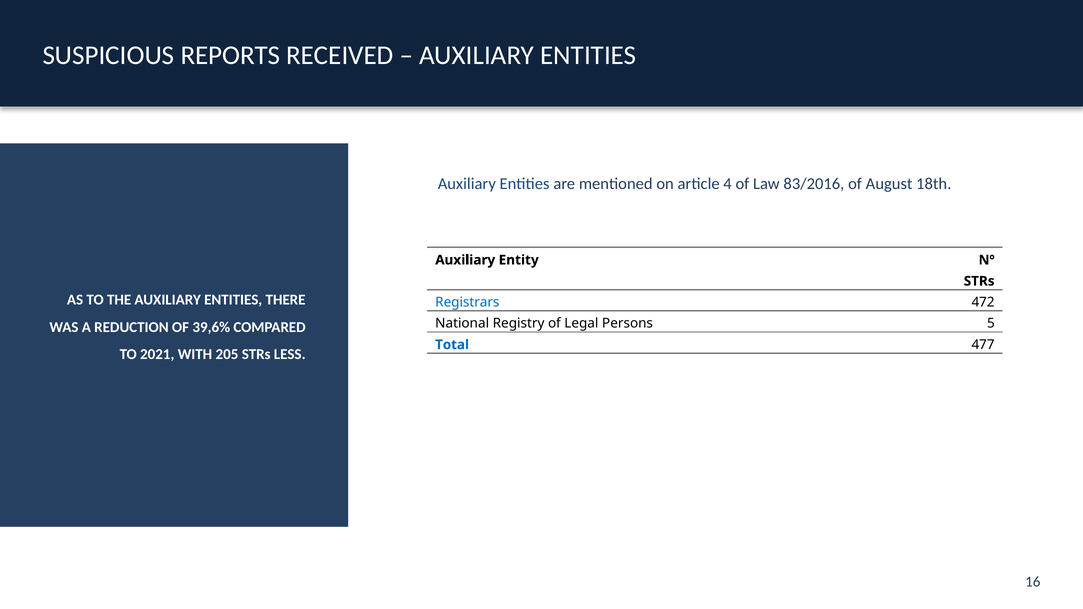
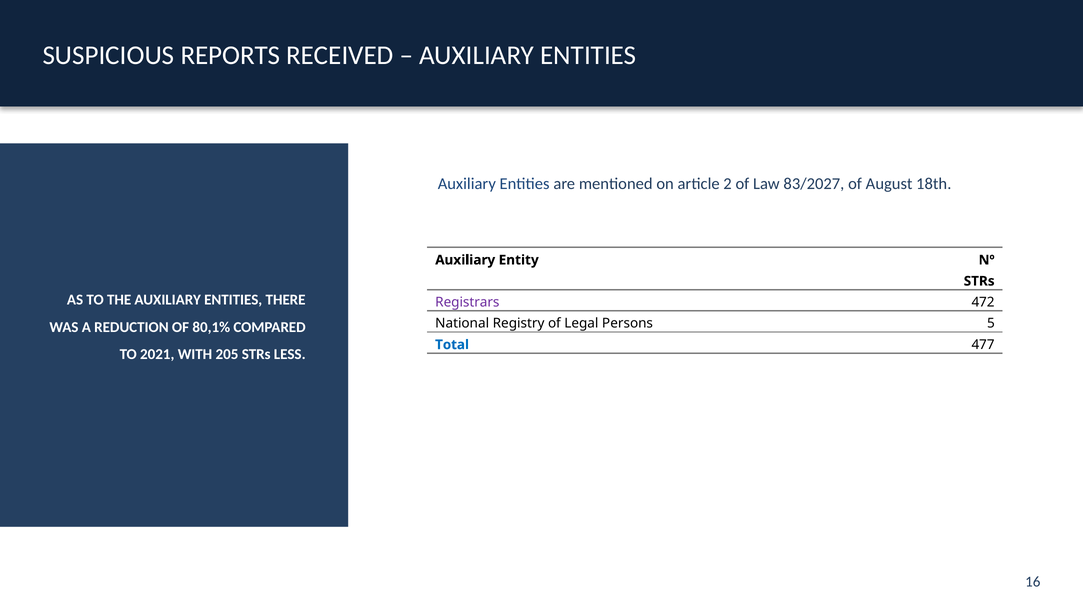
4: 4 -> 2 (728, 184)
83/2016: 83/2016 -> 83/2027 (814, 184)
Registrars colour: blue -> purple (467, 302)
39,6%: 39,6% -> 80,1% (211, 327)
